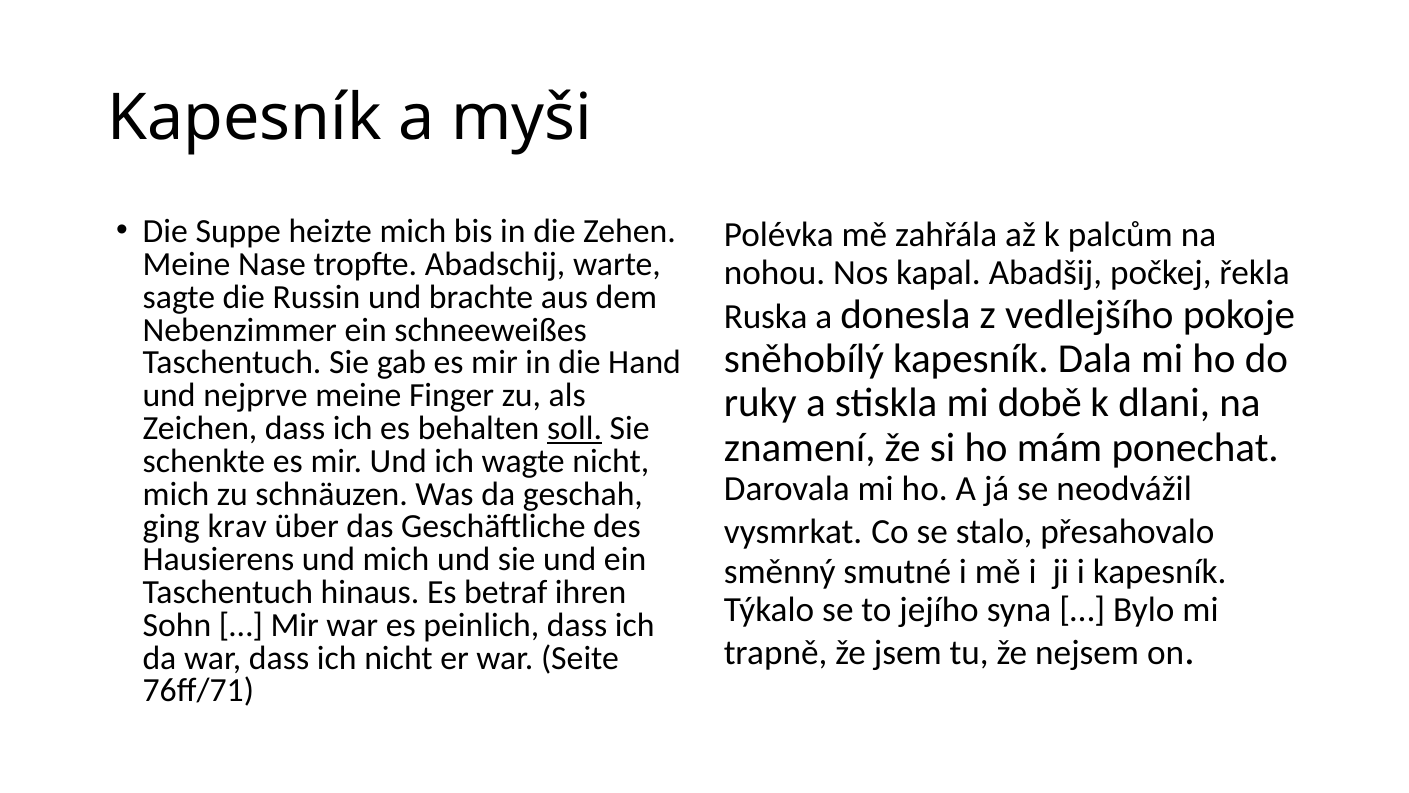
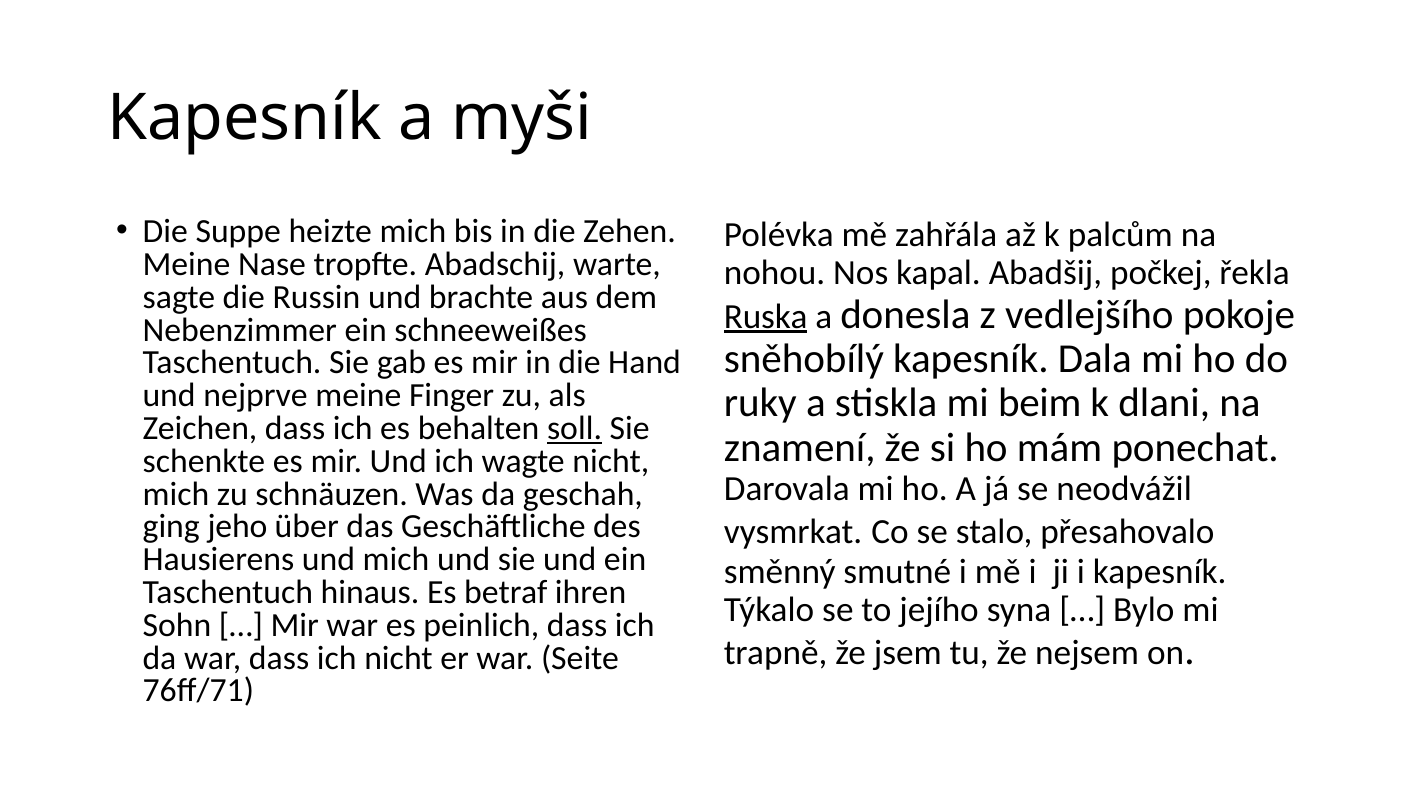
Ruska underline: none -> present (766, 316)
době: době -> beim (1040, 403)
krav: krav -> jeho (237, 526)
